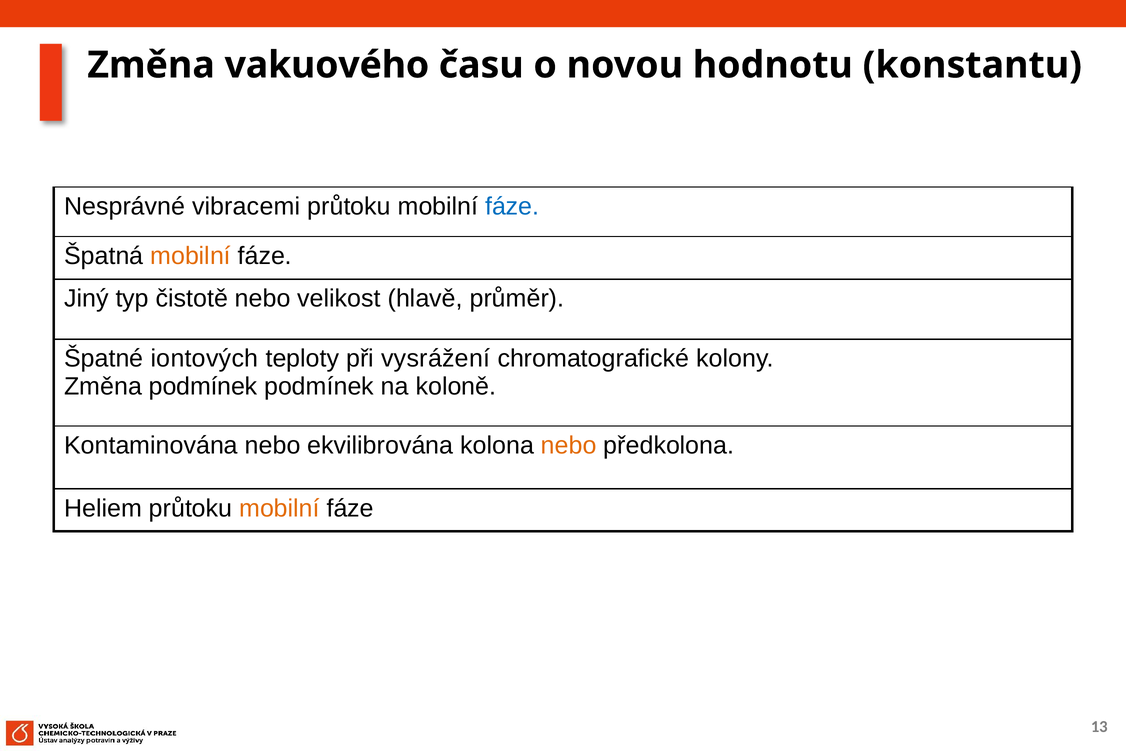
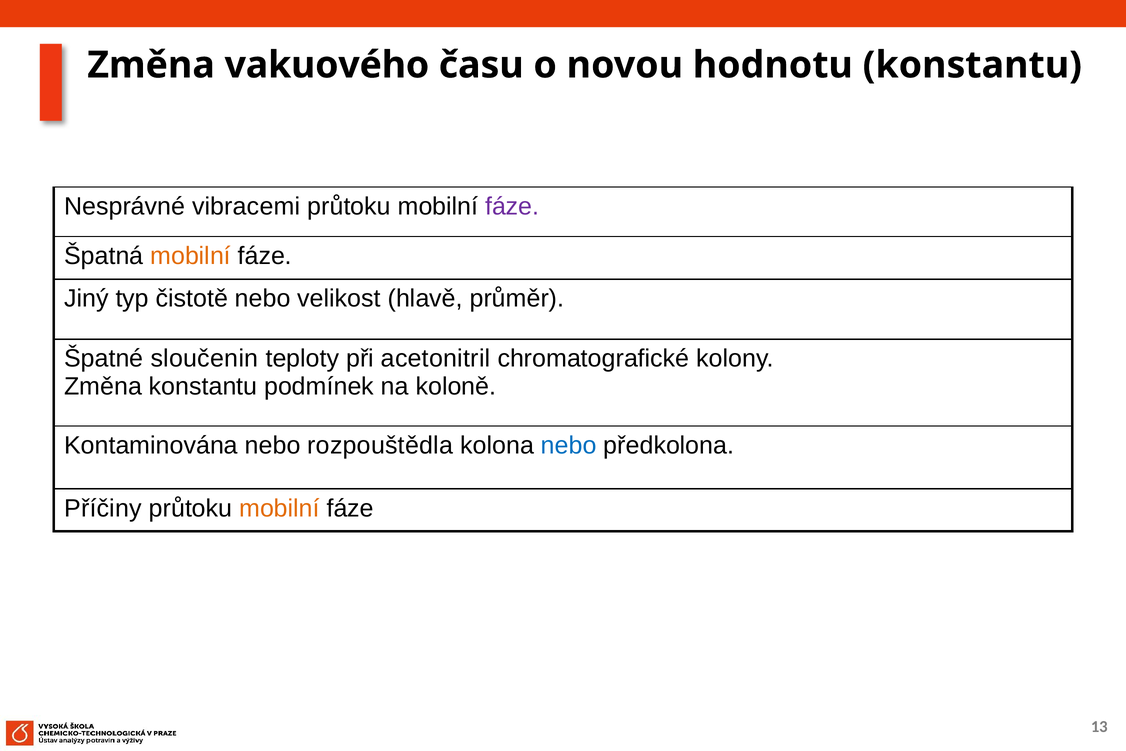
fáze colour: blue -> purple (512, 207)
iontových: iontových -> sloučenin (204, 358)
vysrážení: vysrážení -> acetonitril (436, 358)
Změna podmínek: podmínek -> konstantu (203, 387)
ekvilibrována: ekvilibrována -> rozpouštědla (380, 445)
nebo colour: orange -> blue (569, 445)
Heliem: Heliem -> Příčiny (103, 508)
